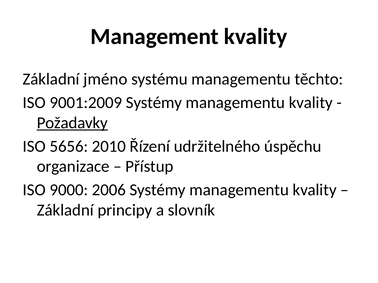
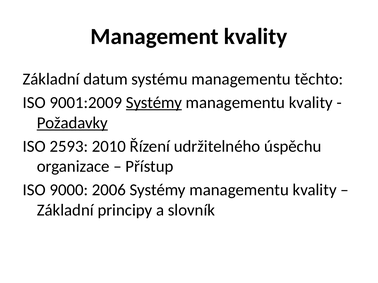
jméno: jméno -> datum (106, 79)
Systémy underline: none -> present (154, 103)
5656: 5656 -> 2593 (69, 147)
